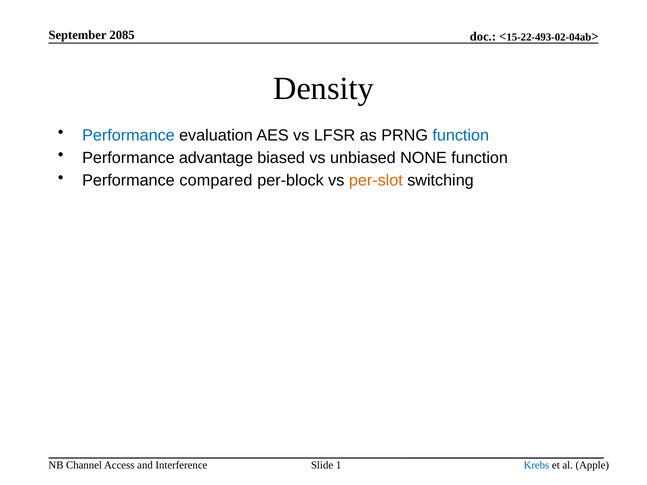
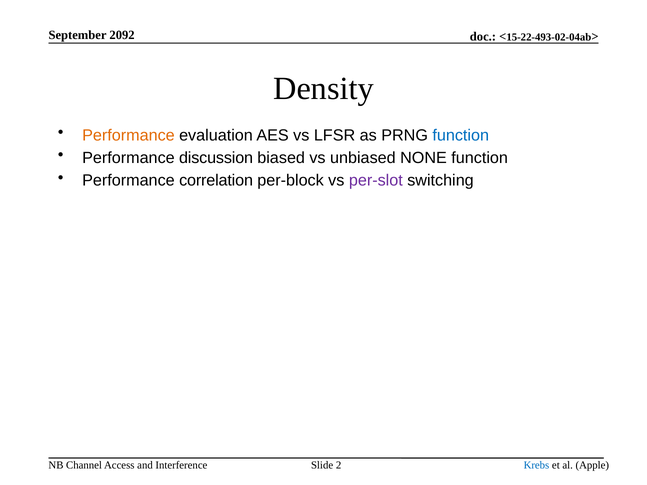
2085: 2085 -> 2092 (122, 35)
Performance colour: blue -> orange (128, 135)
advantage: advantage -> discussion (216, 158)
compared: compared -> correlation (216, 181)
per-slot colour: orange -> purple (376, 181)
1: 1 -> 2 (339, 465)
